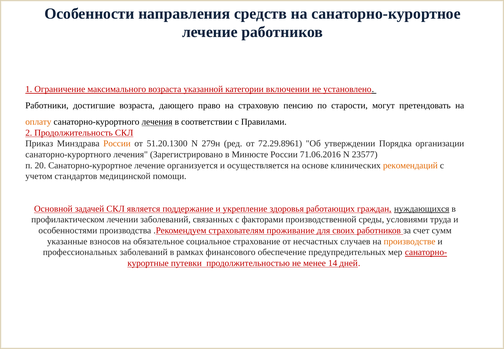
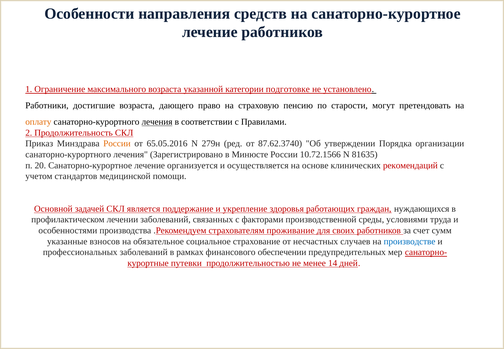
включении: включении -> подготовке (288, 89)
51.20.1300: 51.20.1300 -> 65.05.2016 (167, 144)
72.29.8961: 72.29.8961 -> 87.62.3740 (280, 144)
71.06.2016: 71.06.2016 -> 10.72.1566 (320, 154)
23577: 23577 -> 81635 (365, 154)
рекомендаций colour: orange -> red (410, 165)
нуждающихся underline: present -> none (422, 209)
производстве colour: orange -> blue (410, 241)
обеспечение: обеспечение -> обеспечении (282, 252)
